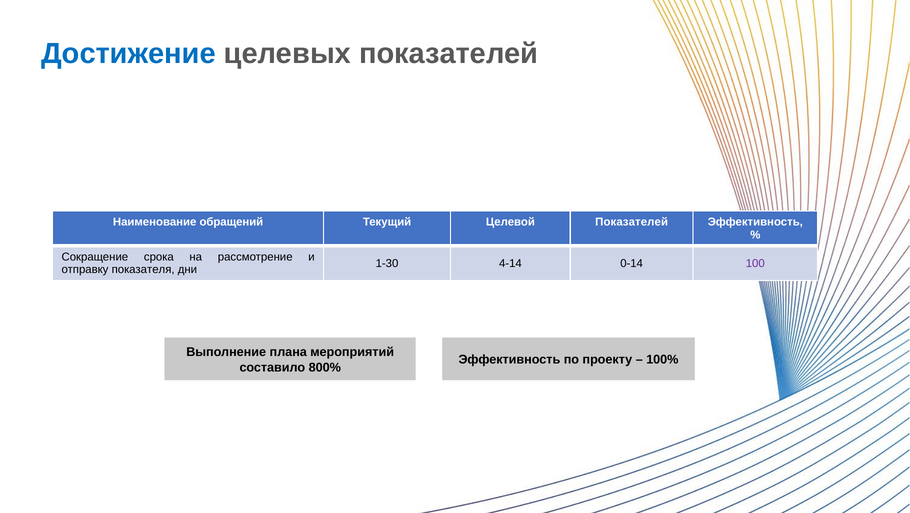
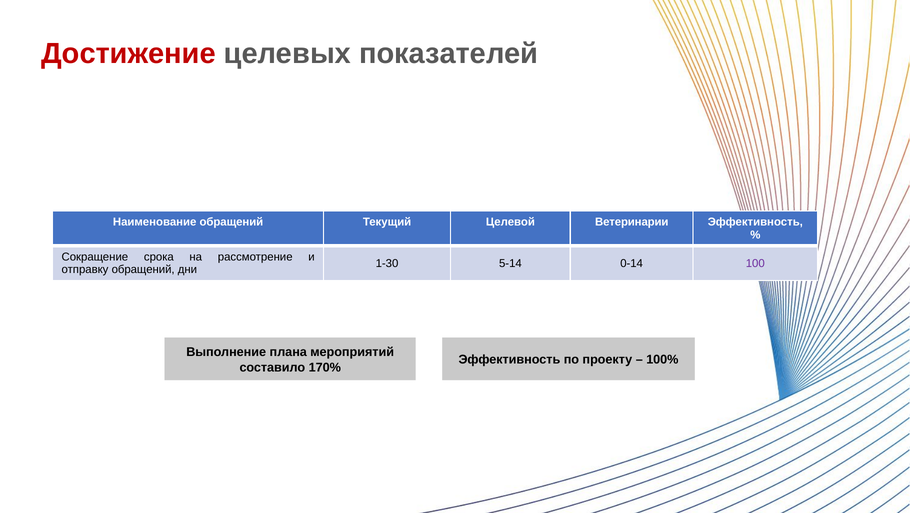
Достижение colour: blue -> red (129, 54)
Целевой Показателей: Показателей -> Ветеринарии (632, 222)
4-14: 4-14 -> 5-14 (510, 263)
отправку показателя: показателя -> обращений (143, 269)
800%: 800% -> 170% (325, 367)
